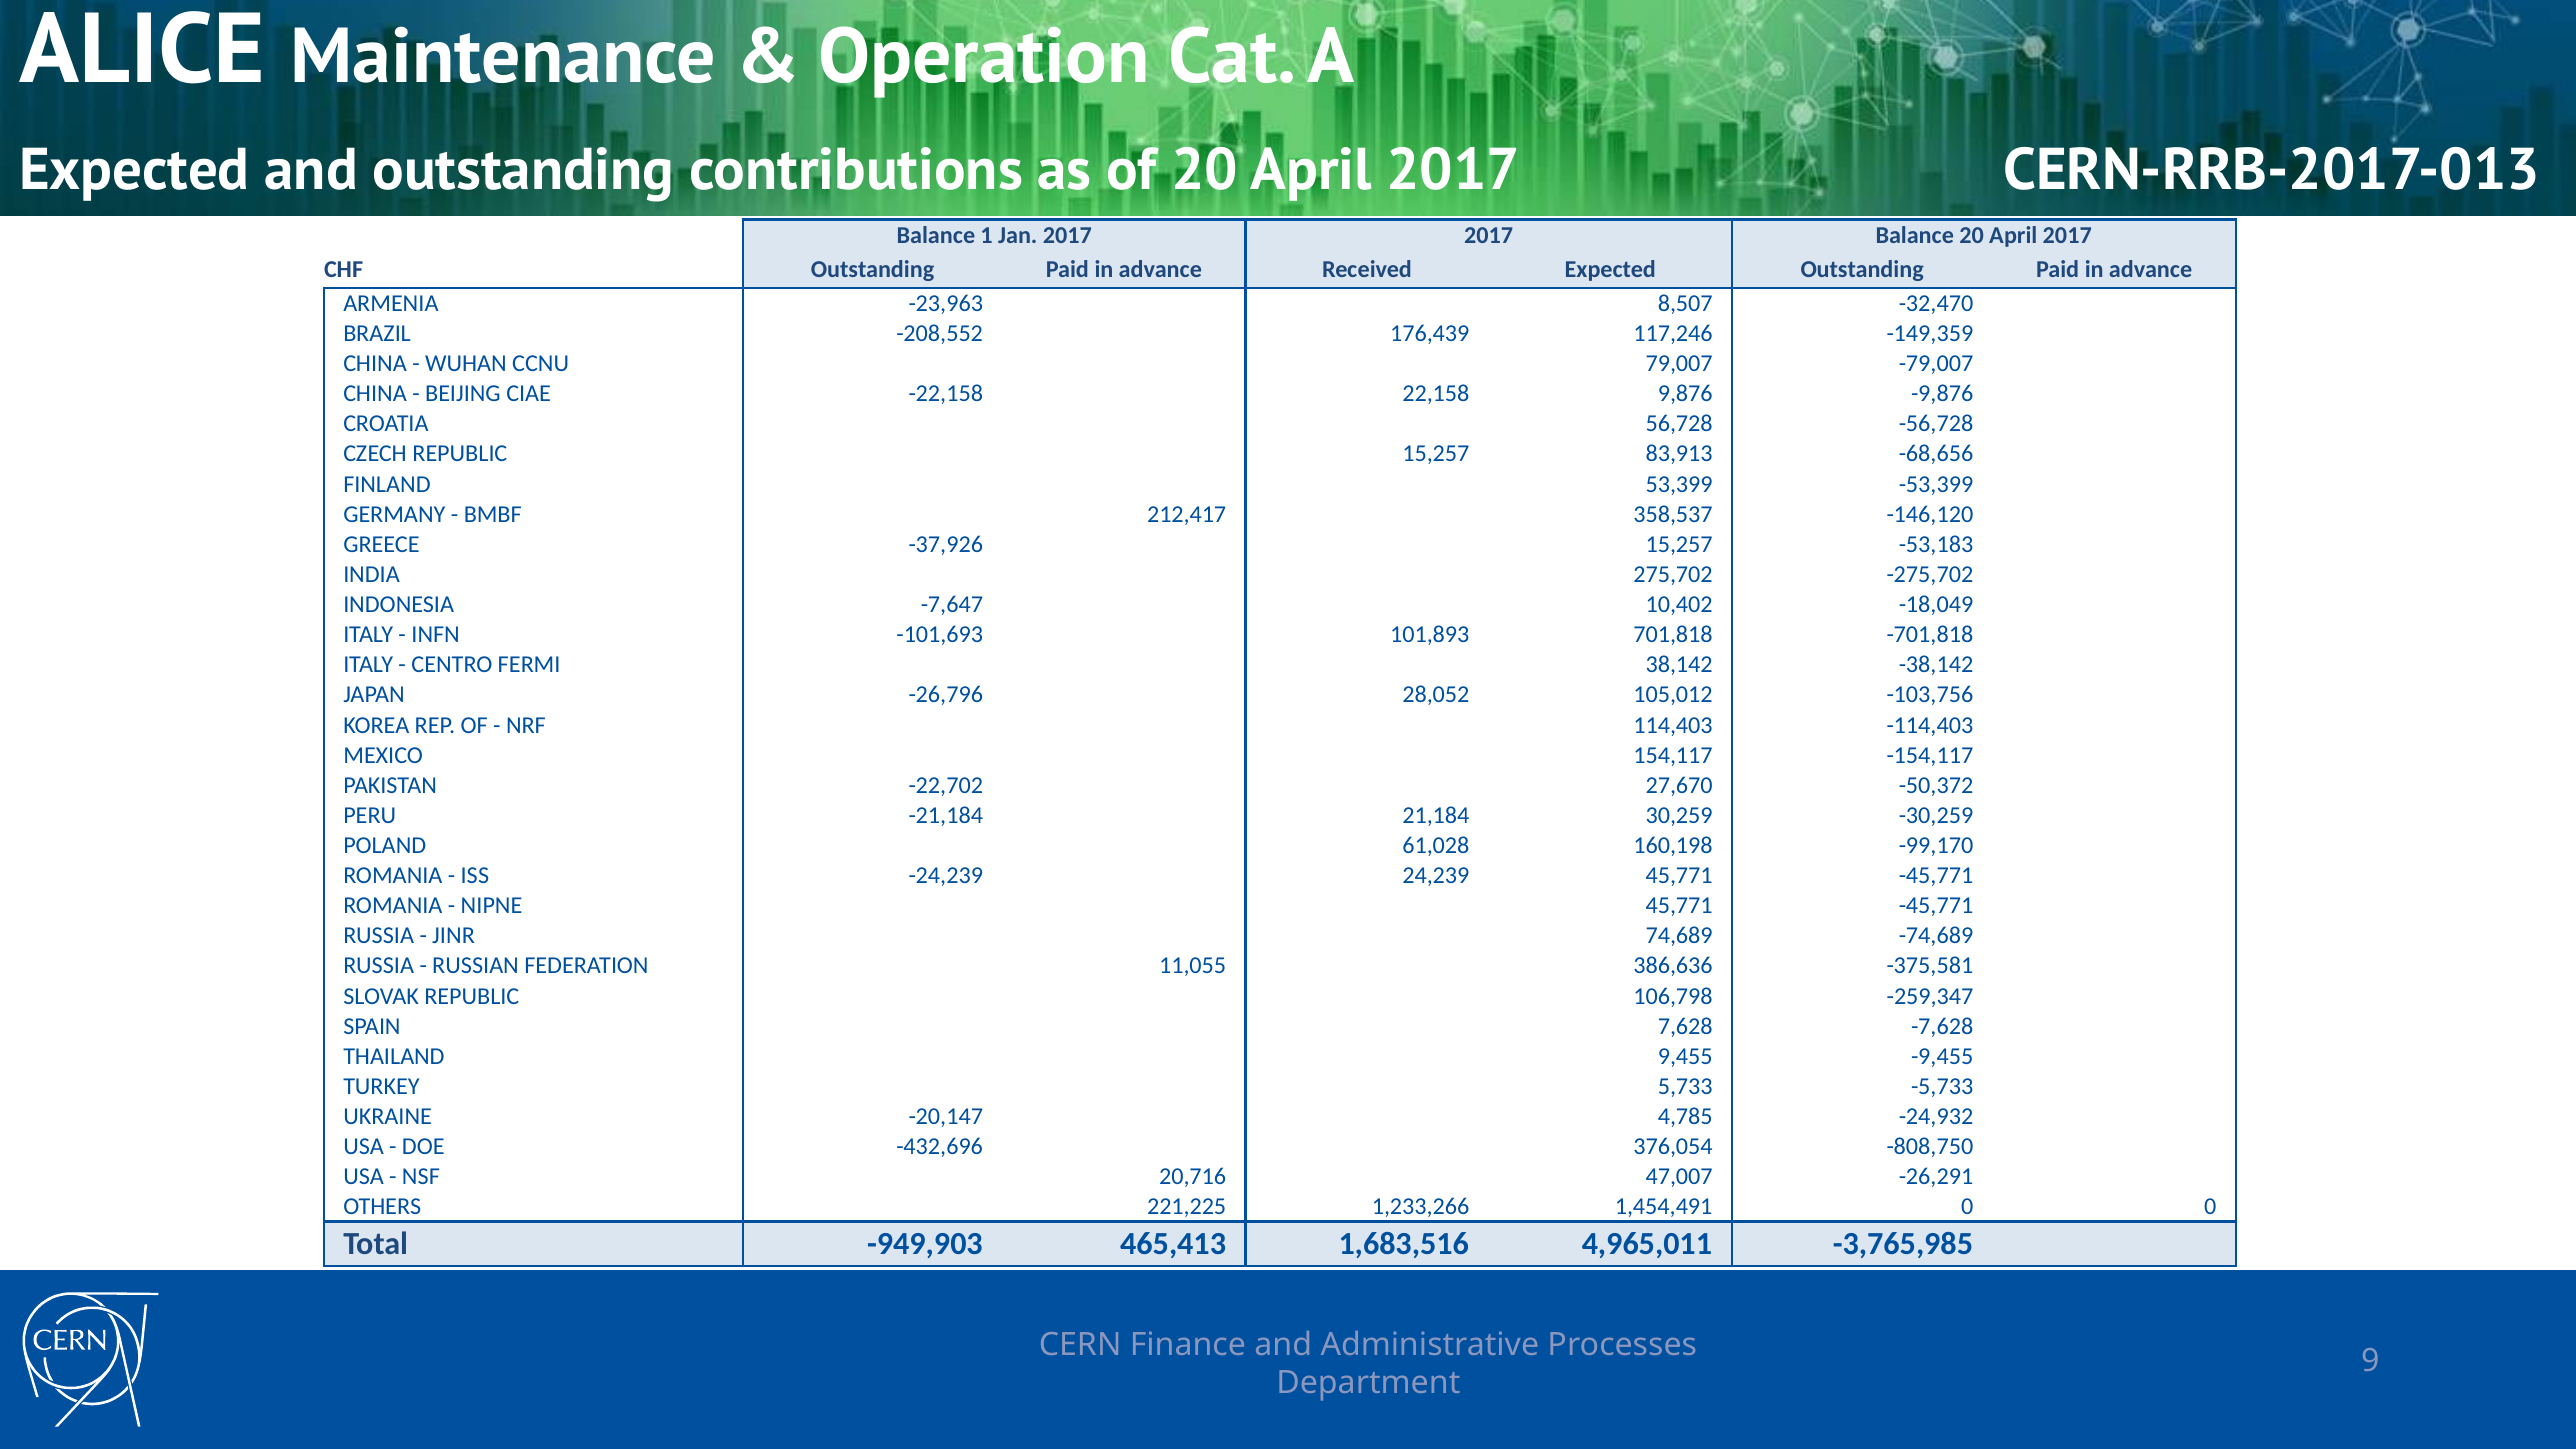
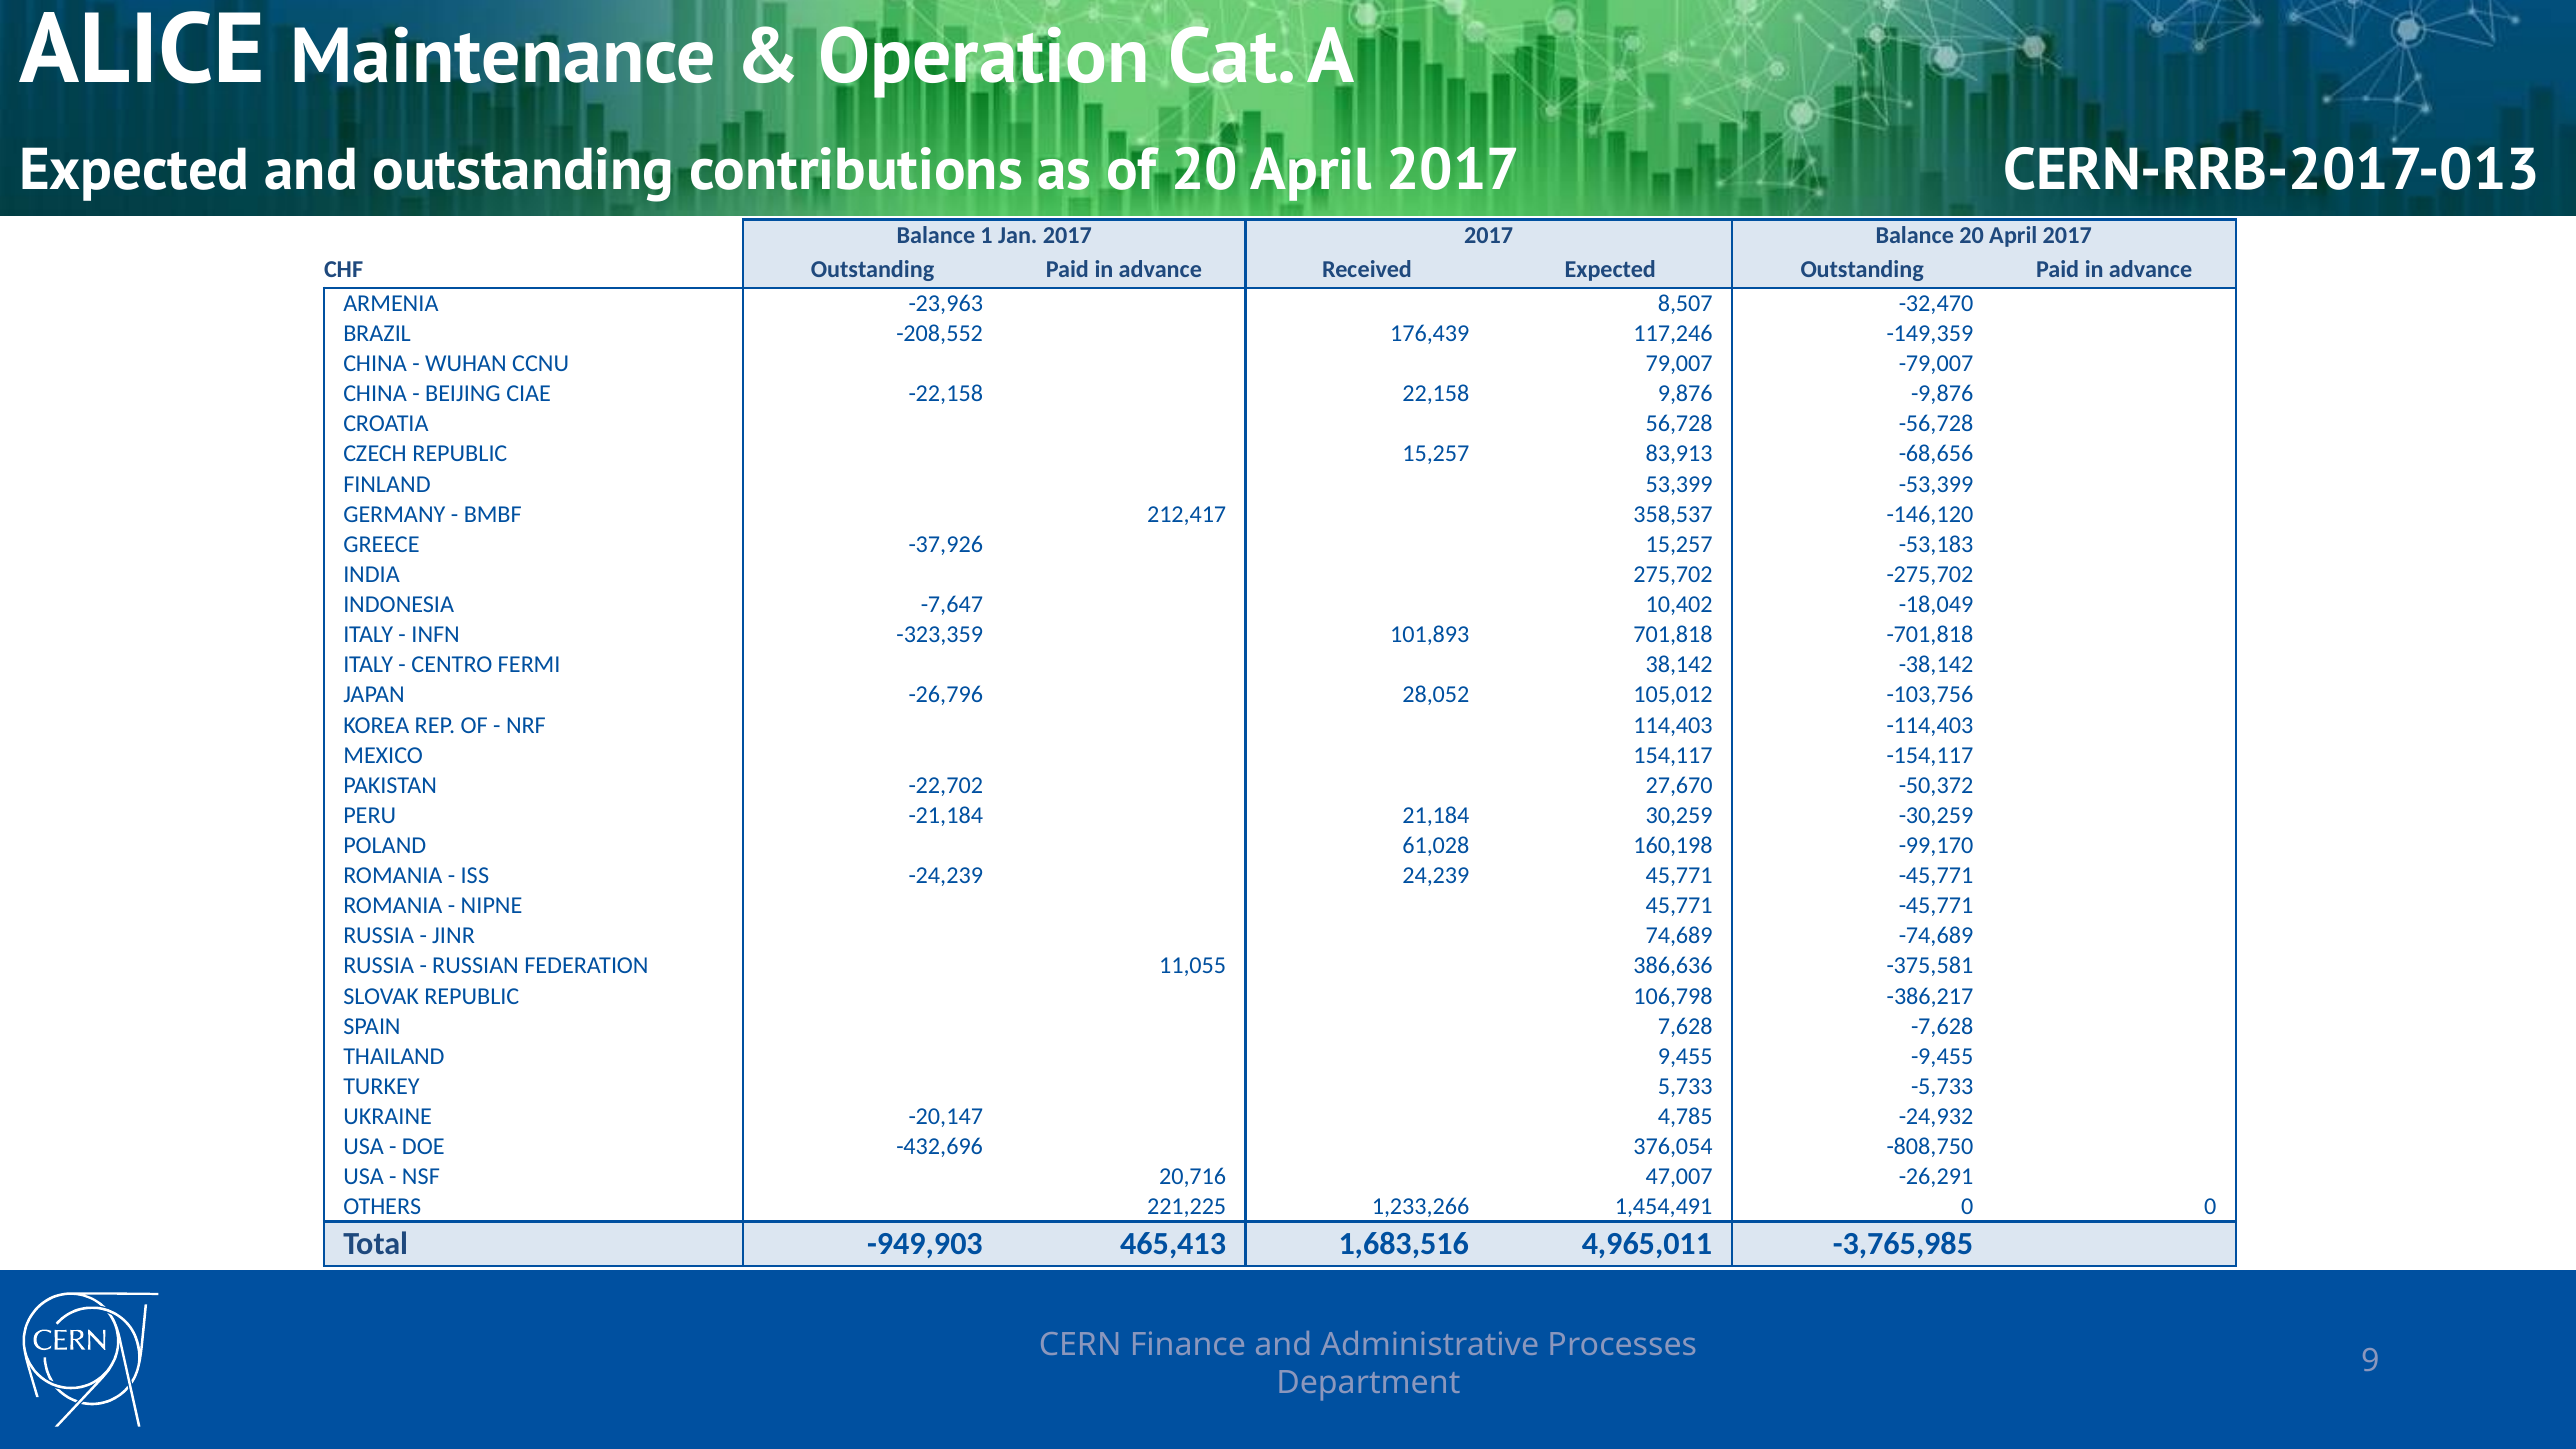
-101,693: -101,693 -> -323,359 (940, 635)
-259,347: -259,347 -> -386,217 (1930, 996)
